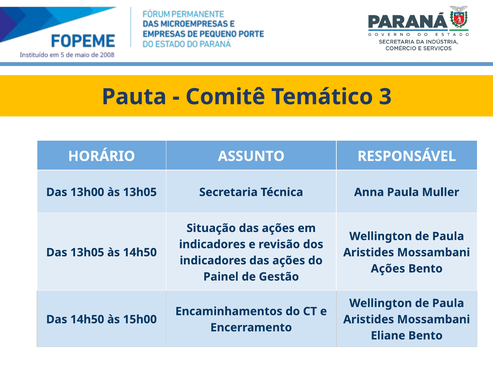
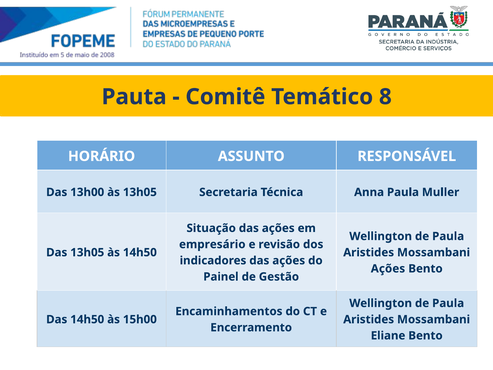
3: 3 -> 8 (385, 97)
indicadores: indicadores -> empresário (212, 244)
